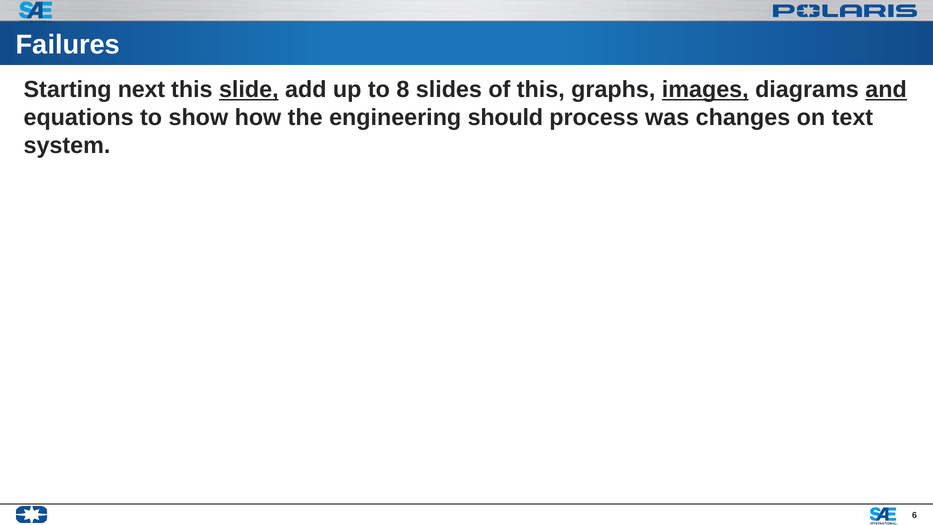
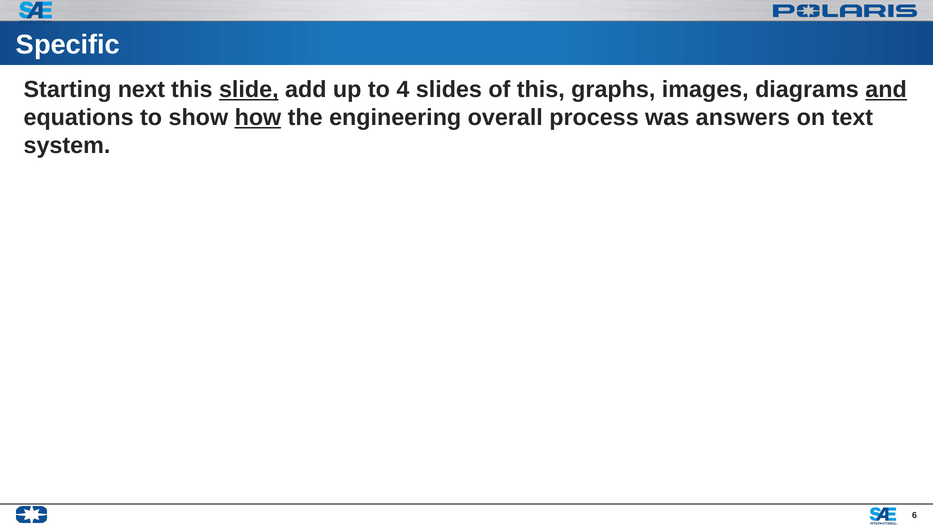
Failures: Failures -> Specific (68, 45)
8: 8 -> 4 (403, 90)
images underline: present -> none (705, 90)
how underline: none -> present (258, 118)
should: should -> overall (505, 118)
changes: changes -> answers (743, 118)
